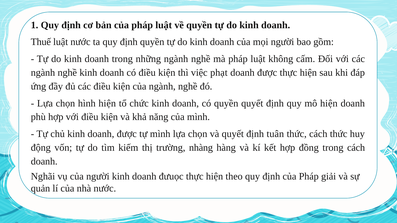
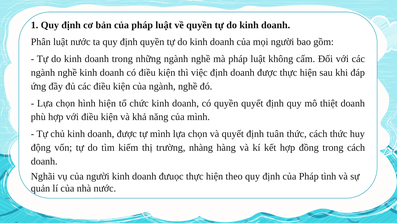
Thuế: Thuế -> Phân (41, 42)
việc phạt: phạt -> định (219, 73)
mô hiện: hiện -> thiệt (329, 103)
giải: giải -> tình (329, 177)
